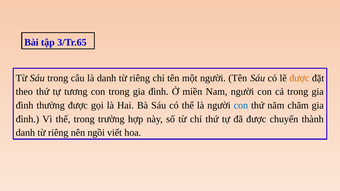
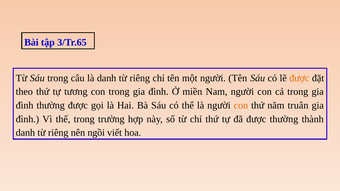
con colour: blue -> orange (241, 105)
chăm: chăm -> truân (298, 105)
được chuyến: chuyến -> thường (284, 119)
